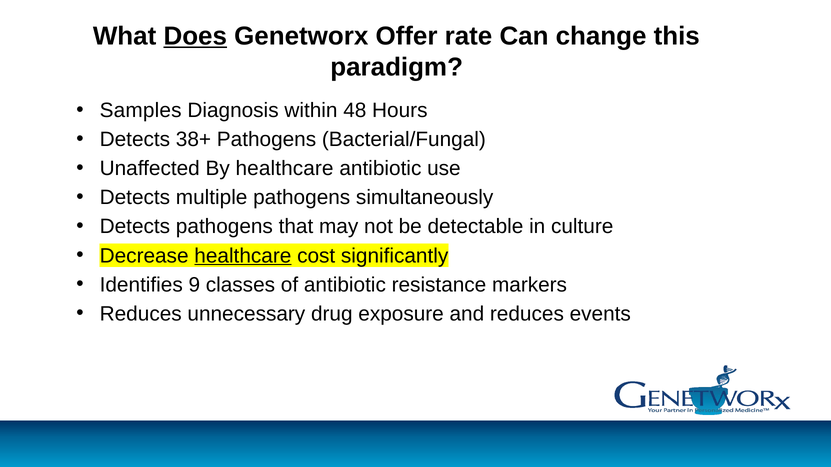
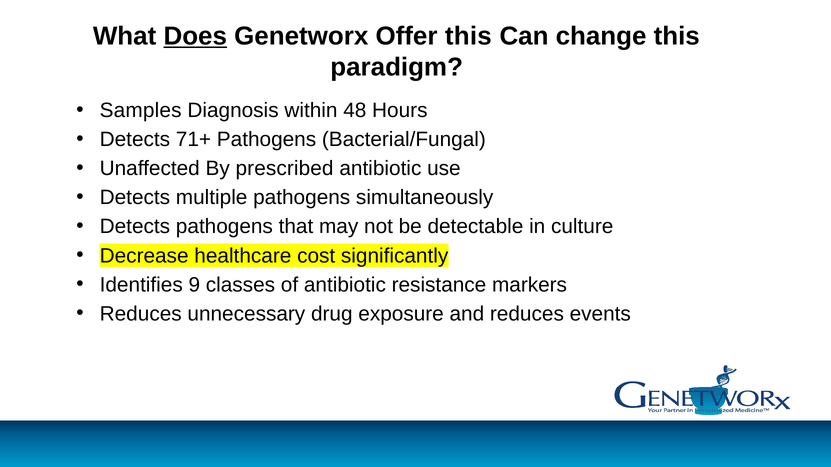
Offer rate: rate -> this (468, 36)
38+: 38+ -> 71+ (193, 140)
By healthcare: healthcare -> prescribed (285, 169)
healthcare underline: present -> none (243, 256)
